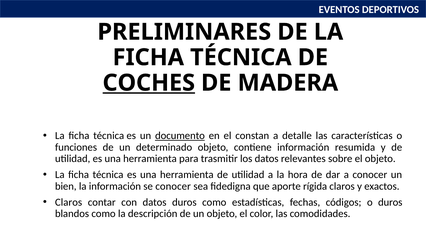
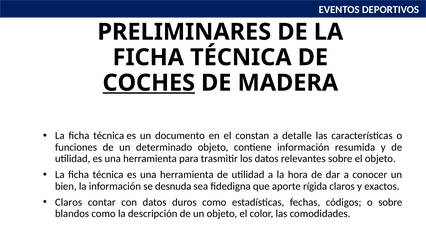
documento underline: present -> none (180, 135)
se conocer: conocer -> desnuda (173, 186)
o duros: duros -> sobre (390, 202)
